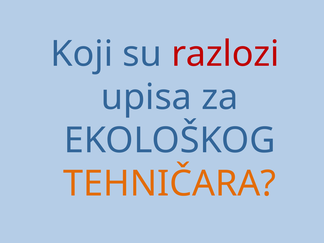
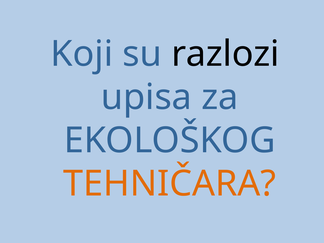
razlozi colour: red -> black (225, 54)
